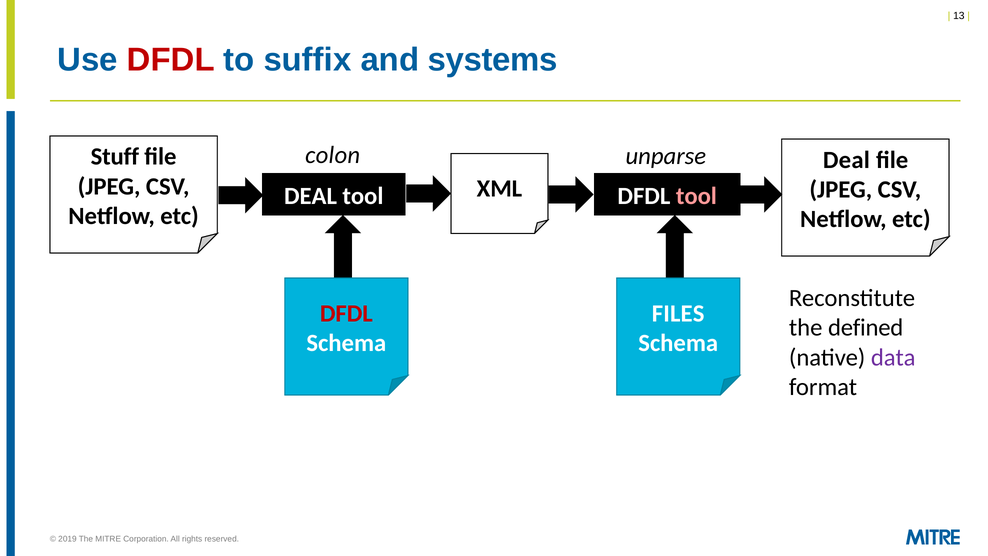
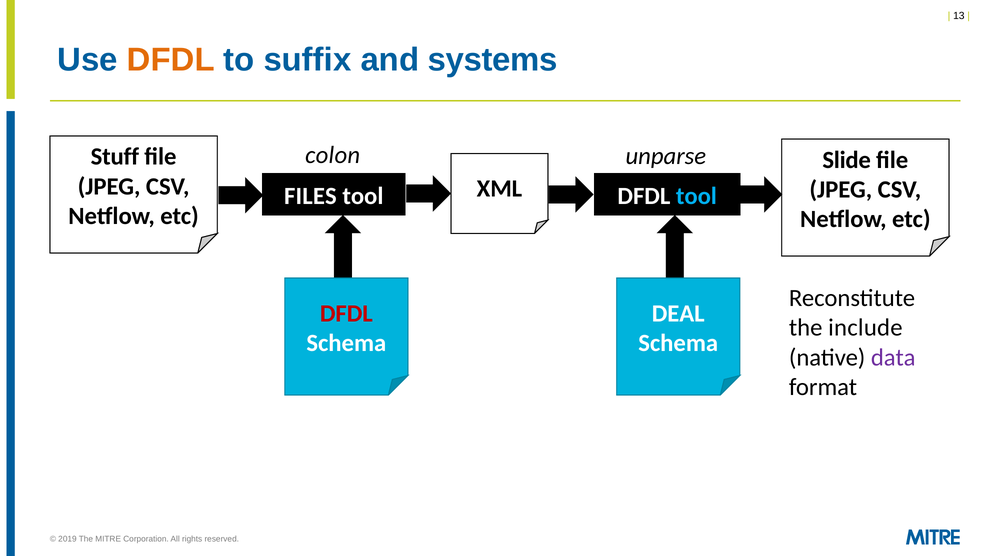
DFDL colour: red -> orange (171, 60)
unparse Deal: Deal -> Slide (847, 160)
tool colour: pink -> light blue (696, 196)
DEAL: DEAL -> FILES (310, 196)
FILES: FILES -> DEAL (678, 314)
defined: defined -> include (865, 328)
